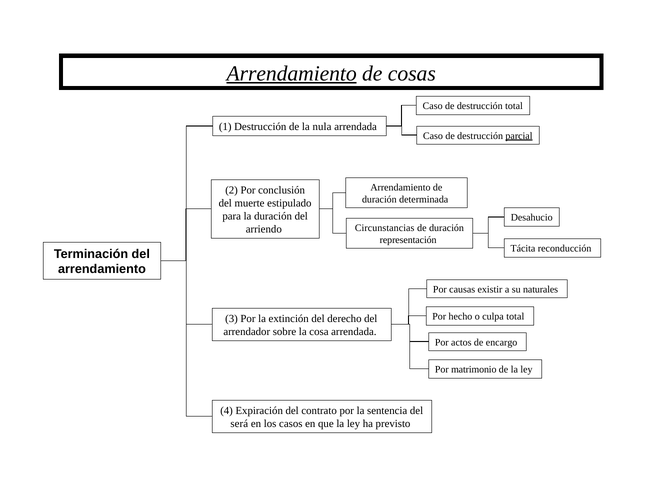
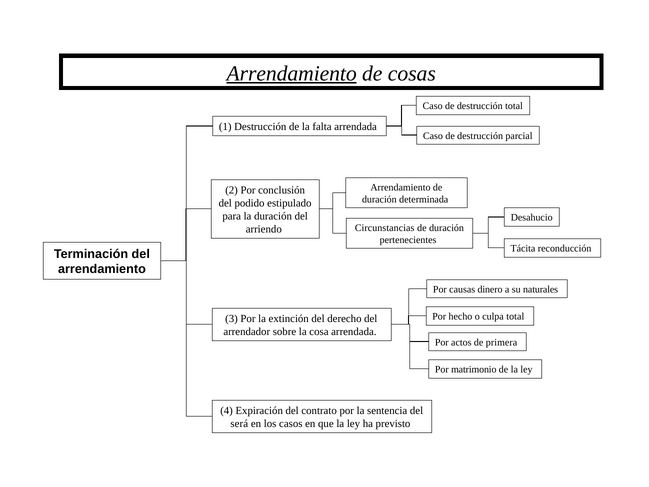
nula: nula -> falta (322, 127)
parcial underline: present -> none (519, 136)
muerte: muerte -> podido (250, 203)
representación: representación -> pertenecientes (408, 240)
existir: existir -> dinero (490, 289)
encargo: encargo -> primera (502, 342)
